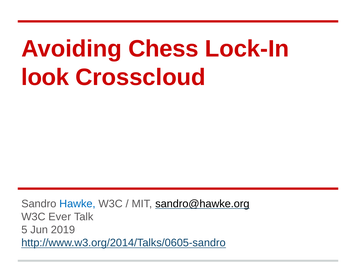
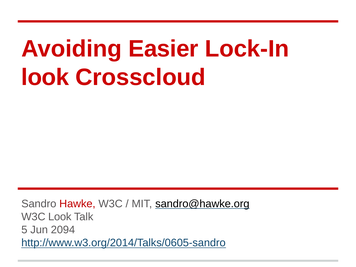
Chess: Chess -> Easier (163, 49)
Hawke colour: blue -> red (77, 204)
W3C Ever: Ever -> Look (60, 217)
2019: 2019 -> 2094 (63, 230)
